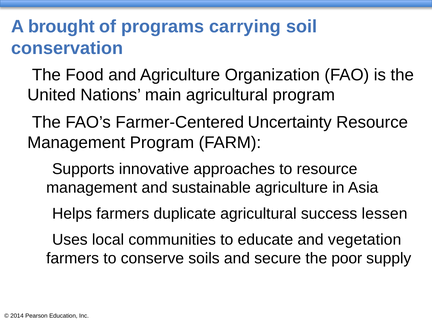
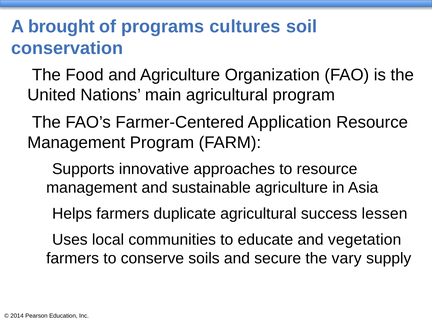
carrying: carrying -> cultures (245, 26)
Uncertainty: Uncertainty -> Application (290, 122)
poor: poor -> vary (347, 258)
